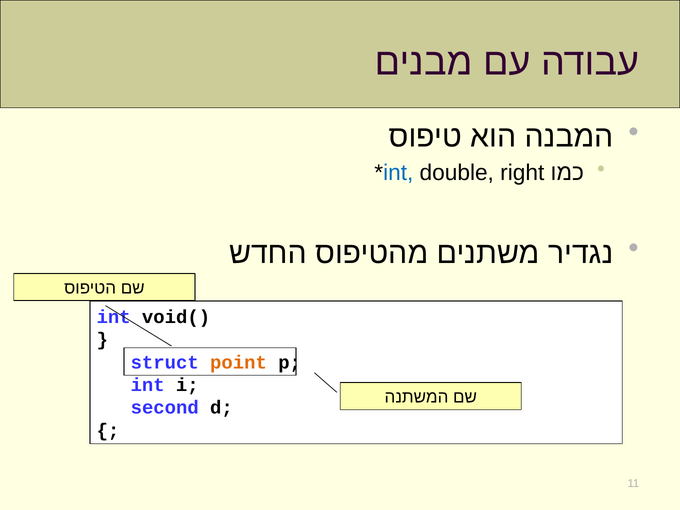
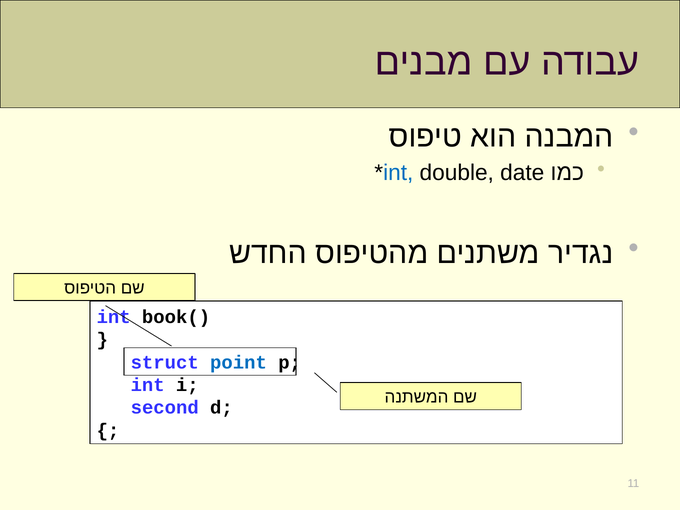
right: right -> date (522, 173)
void(: void( -> book( (176, 317)
point colour: orange -> blue (238, 362)
